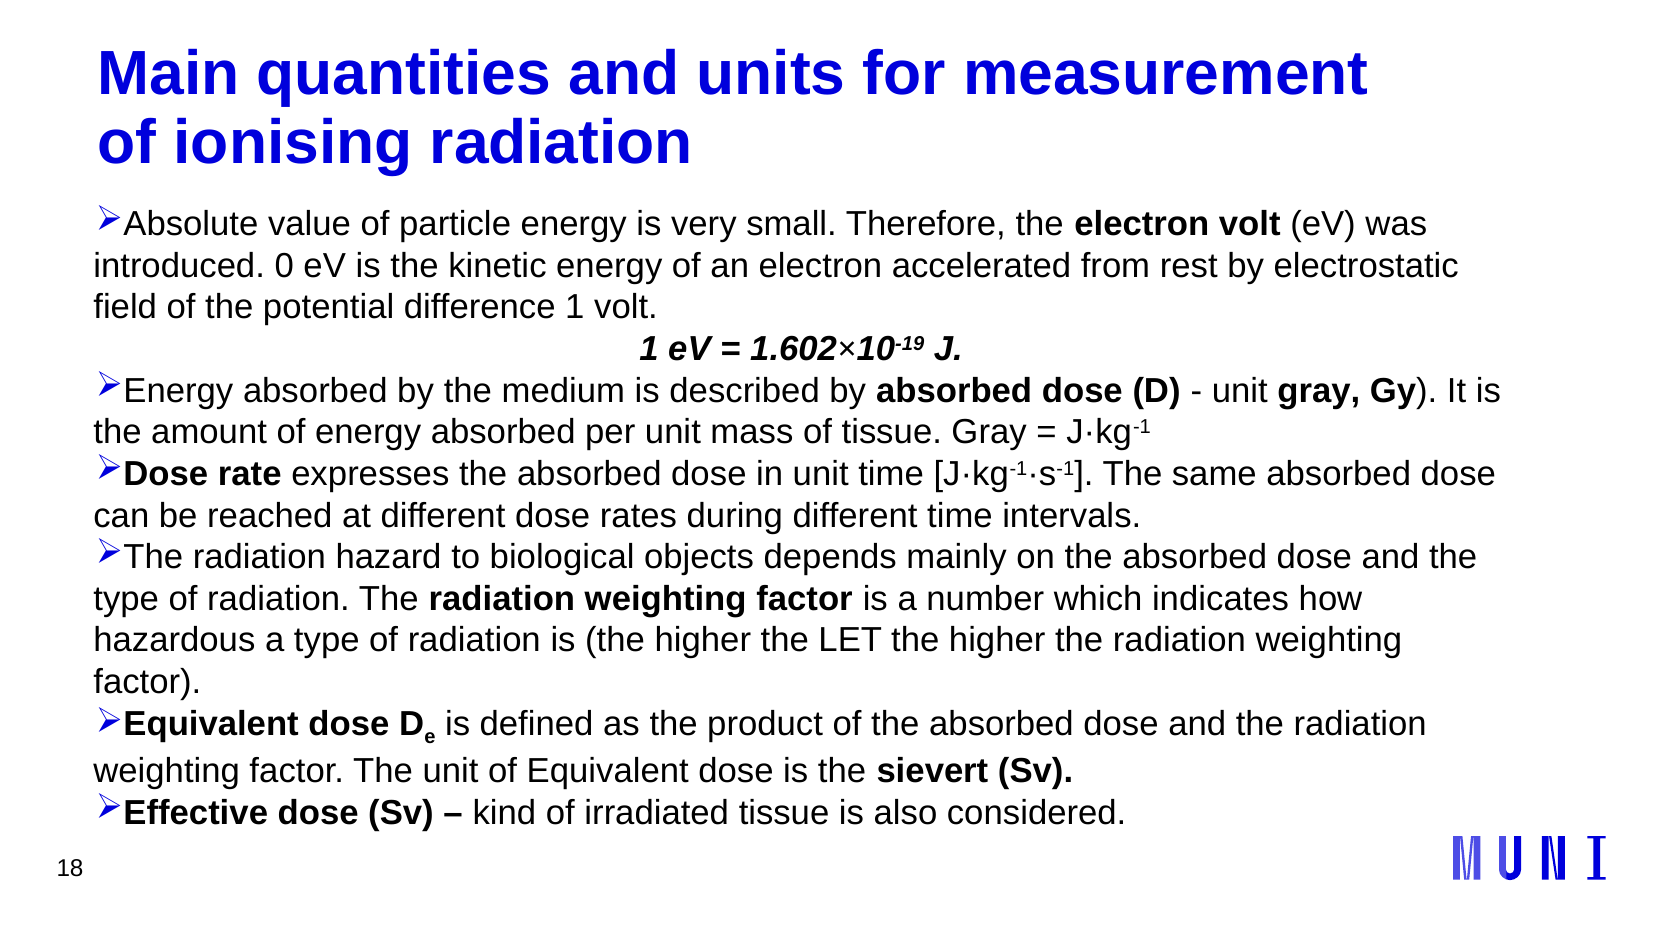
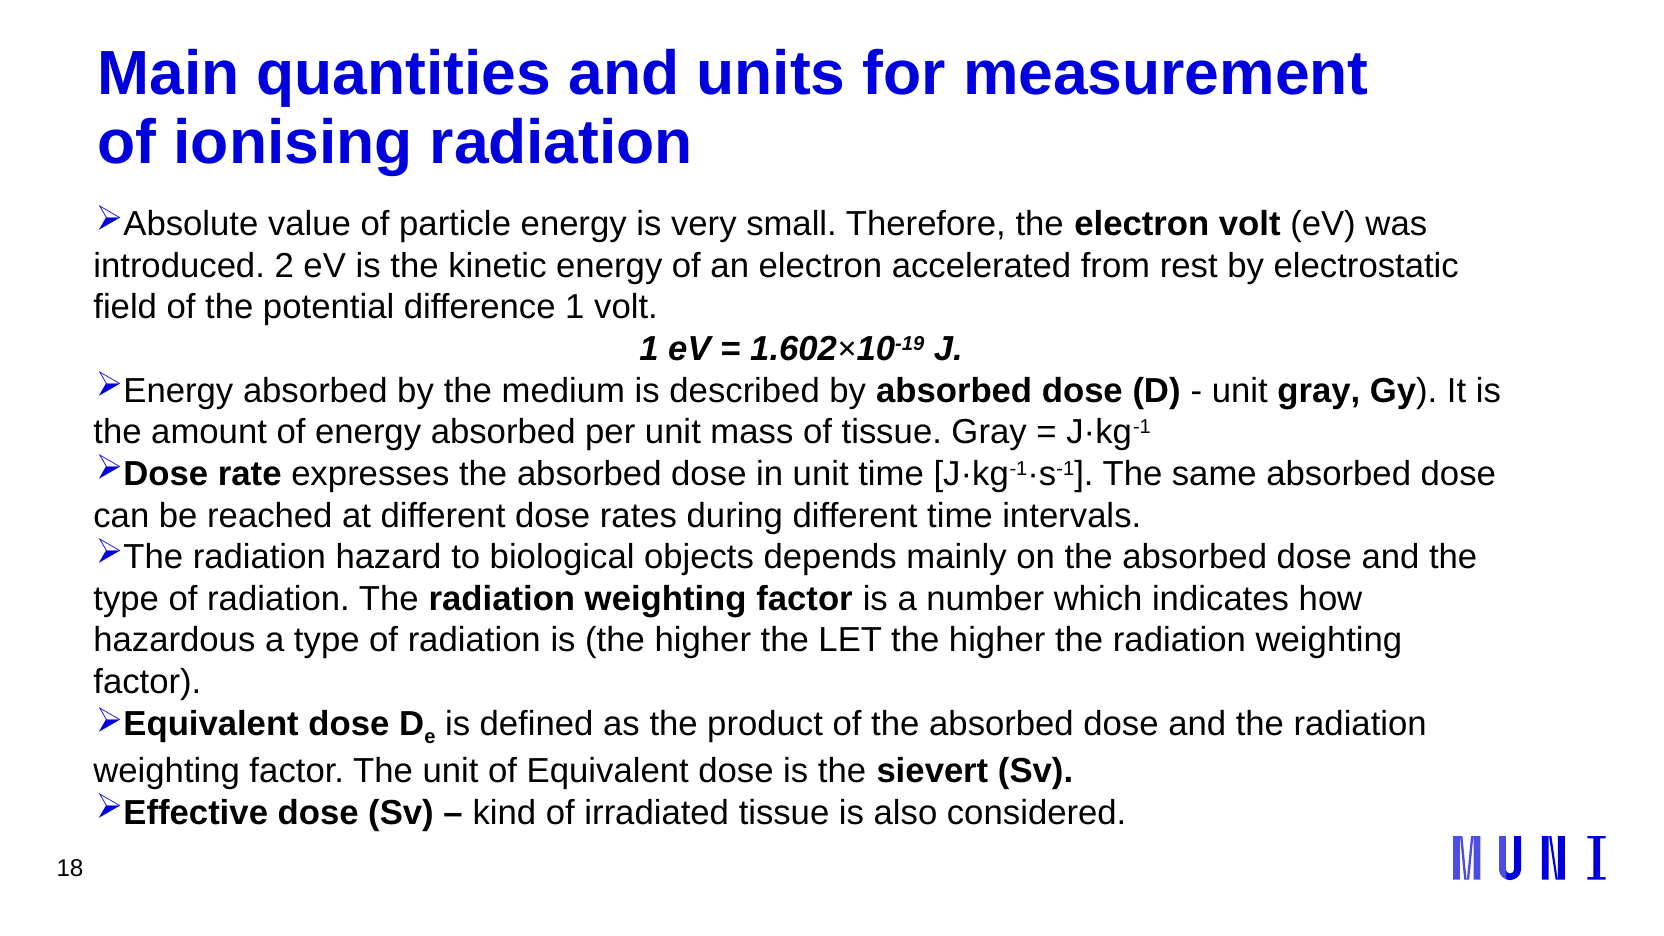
0: 0 -> 2 (284, 266)
